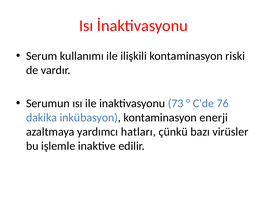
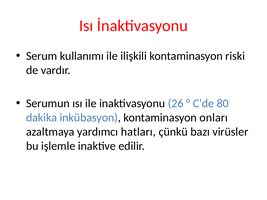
73: 73 -> 26 (176, 103)
76: 76 -> 80 (223, 103)
enerji: enerji -> onları (214, 118)
